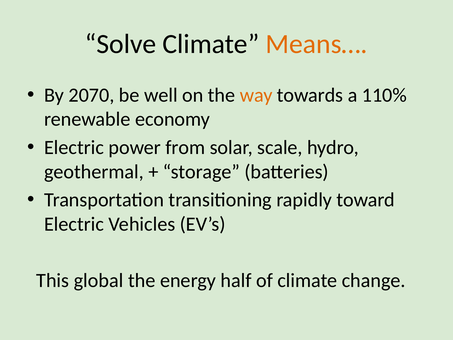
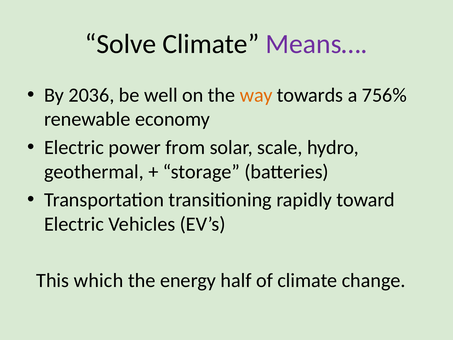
Means… colour: orange -> purple (317, 44)
2070: 2070 -> 2036 (91, 95)
110%: 110% -> 756% (384, 95)
global: global -> which (99, 280)
